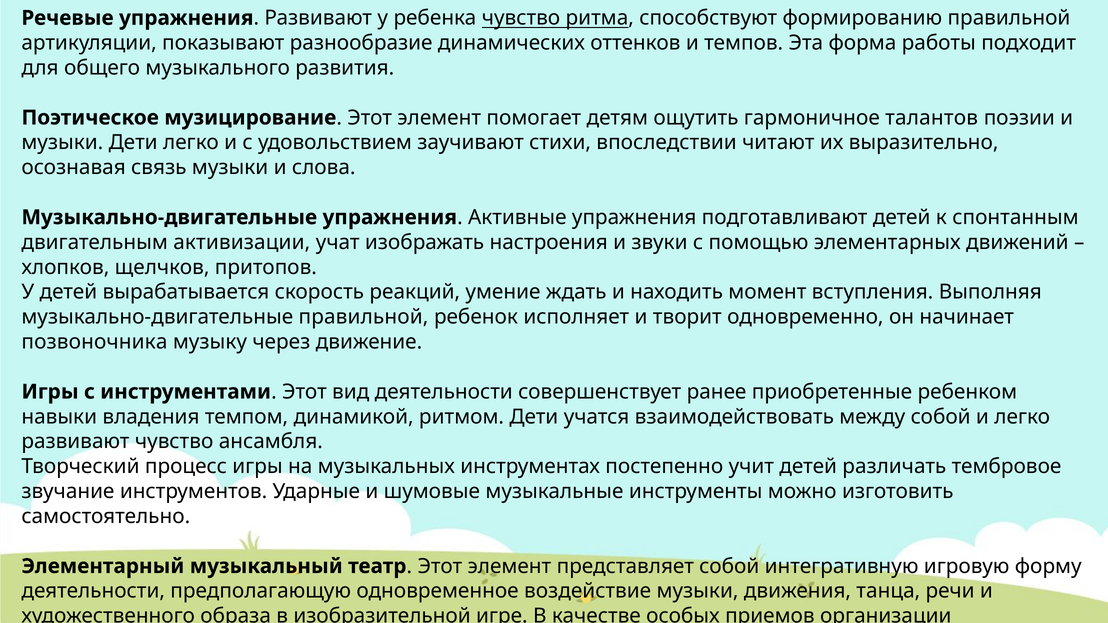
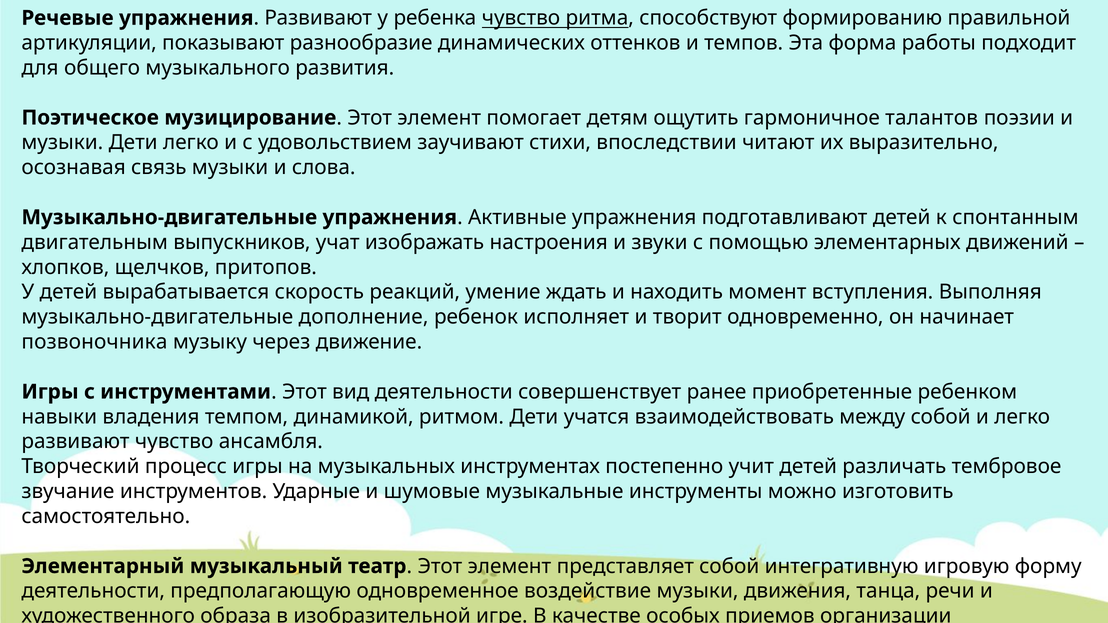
активизации: активизации -> выпускников (242, 242)
музыкально-двигательные правильной: правильной -> дополнение (364, 317)
